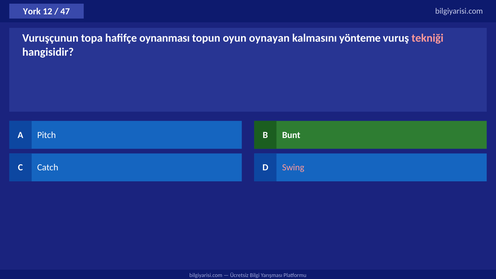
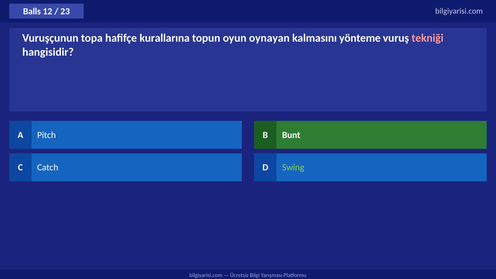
York: York -> Balls (32, 11)
47: 47 -> 23 (65, 11)
oynanması: oynanması -> kurallarına (165, 38)
Swing colour: pink -> light green (293, 168)
